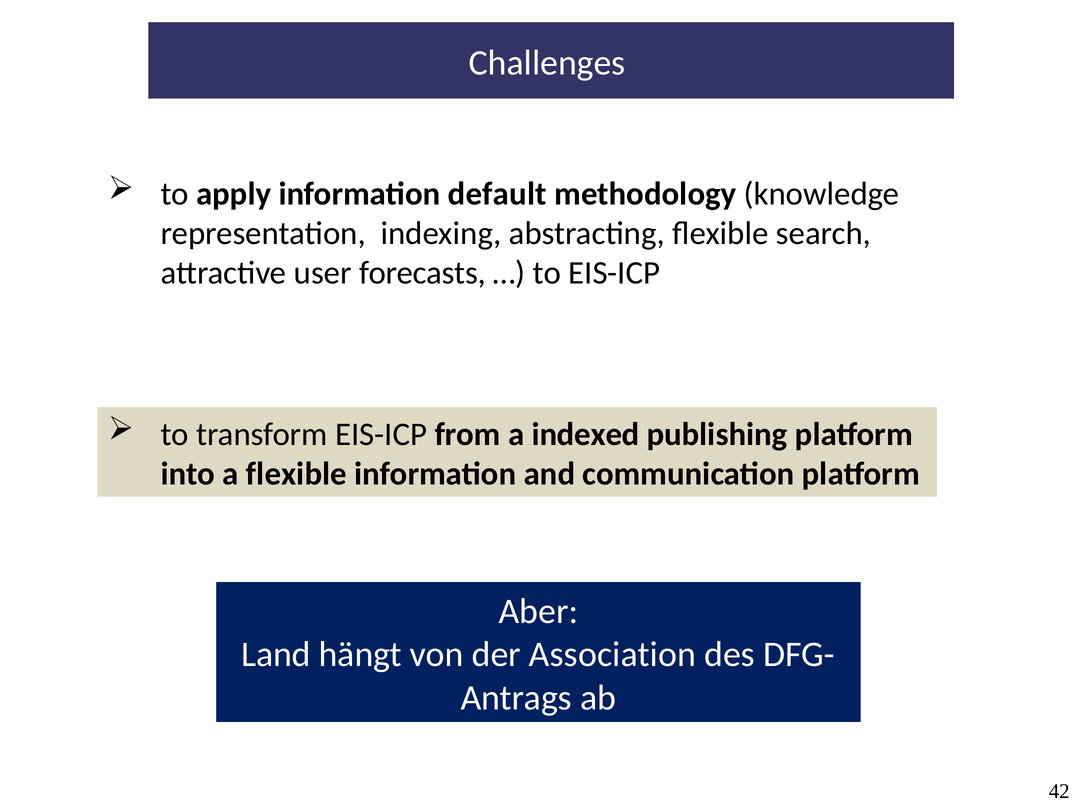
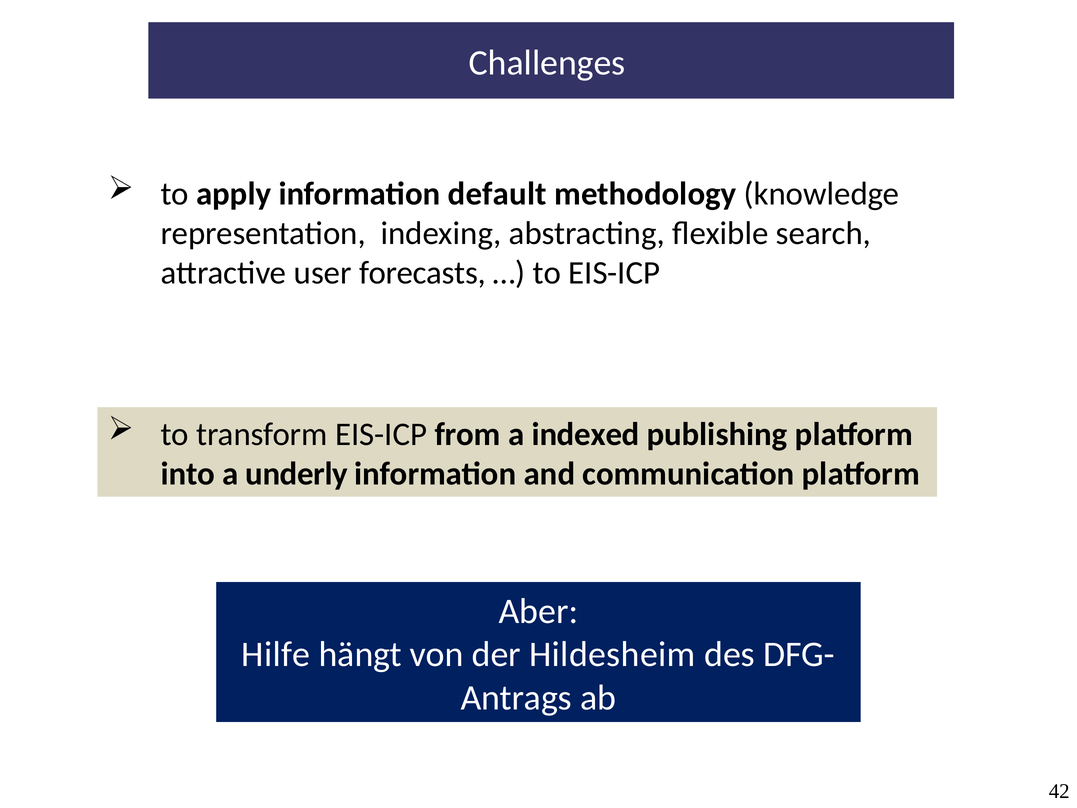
a flexible: flexible -> underly (297, 474)
Land: Land -> Hilfe (276, 654)
Association: Association -> Hildesheim (612, 654)
